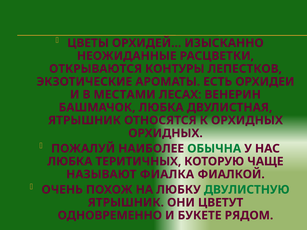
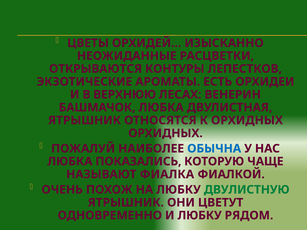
МЕСТАМИ: МЕСТАМИ -> ВЕРХНЮЮ (125, 95)
ОБЫЧНА colour: green -> blue (214, 149)
ТЕРИТИЧНЫХ: ТЕРИТИЧНЫХ -> ПОКАЗАЛИСЬ (138, 162)
И БУКЕТЕ: БУКЕТЕ -> ЛЮБКУ (200, 216)
